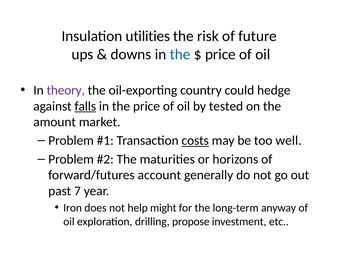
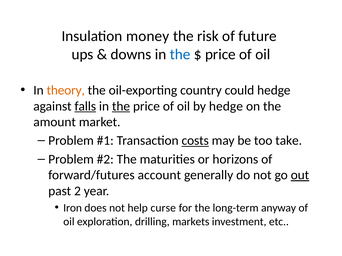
utilities: utilities -> money (148, 36)
theory colour: purple -> orange (66, 90)
the underline: none -> present (121, 106)
by tested: tested -> hedge (226, 106)
well: well -> take (289, 141)
out underline: none -> present (300, 175)
7: 7 -> 2 (77, 191)
might: might -> curse (163, 208)
propose: propose -> markets (191, 222)
